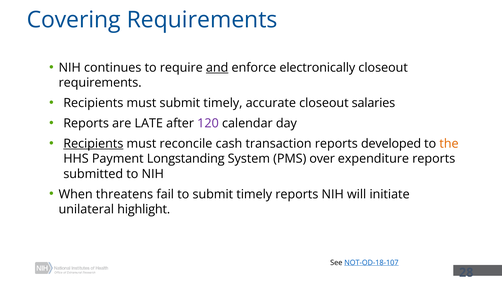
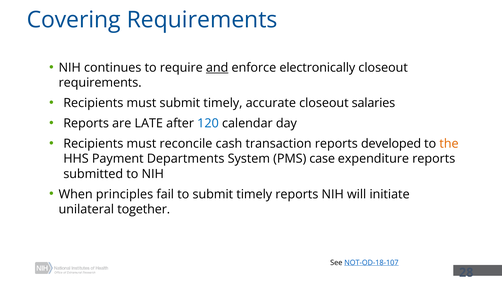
120 colour: purple -> blue (208, 123)
Recipients underline: present -> none (93, 143)
Longstanding: Longstanding -> Departments (186, 158)
over: over -> case (322, 158)
threatens: threatens -> principles (125, 194)
highlight: highlight -> together (144, 209)
